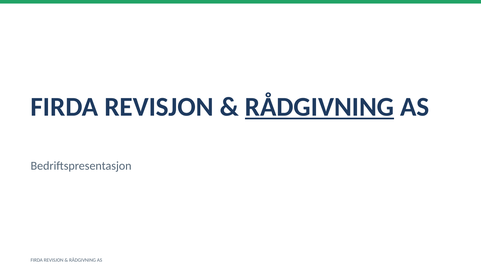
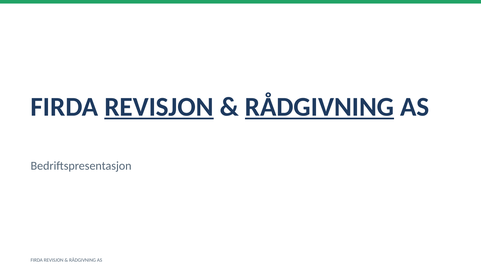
REVISJON underline: none -> present (159, 107)
